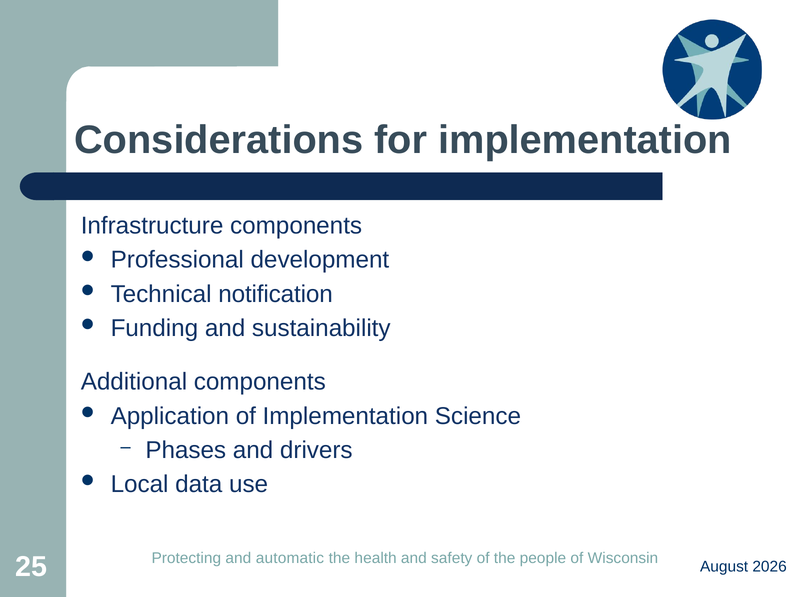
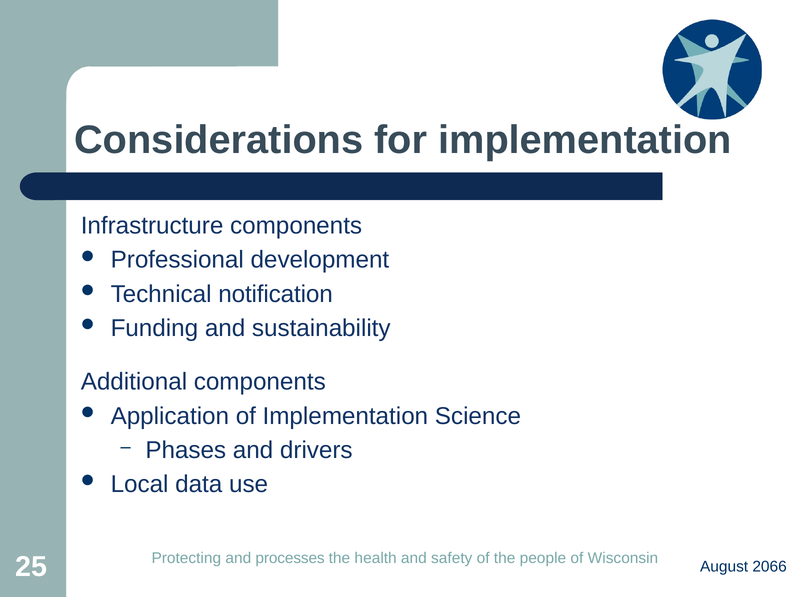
automatic: automatic -> processes (290, 558)
2026: 2026 -> 2066 (770, 566)
